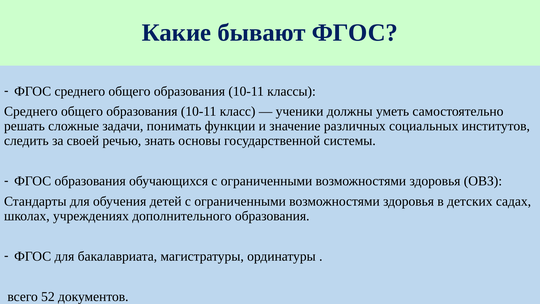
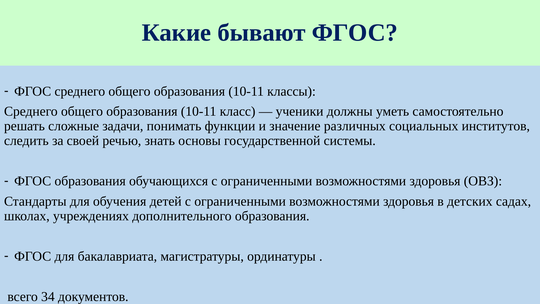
52: 52 -> 34 (48, 297)
